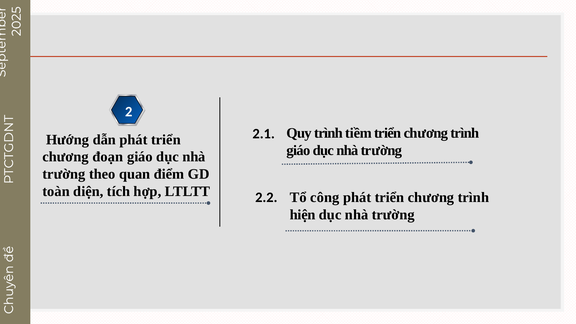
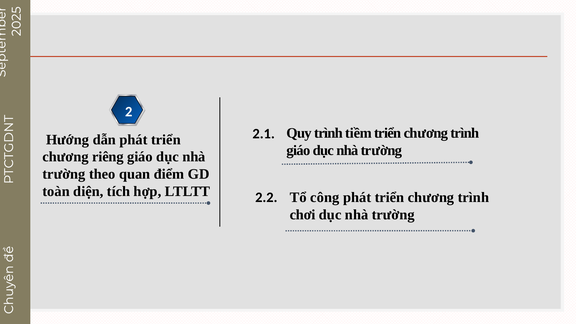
đoạn: đoạn -> riêng (108, 157)
hiện: hiện -> chơi (303, 215)
